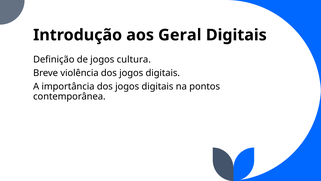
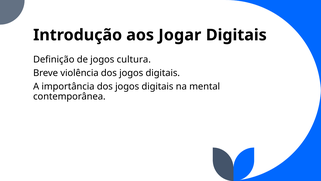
Geral: Geral -> Jogar (180, 35)
pontos: pontos -> mental (205, 86)
